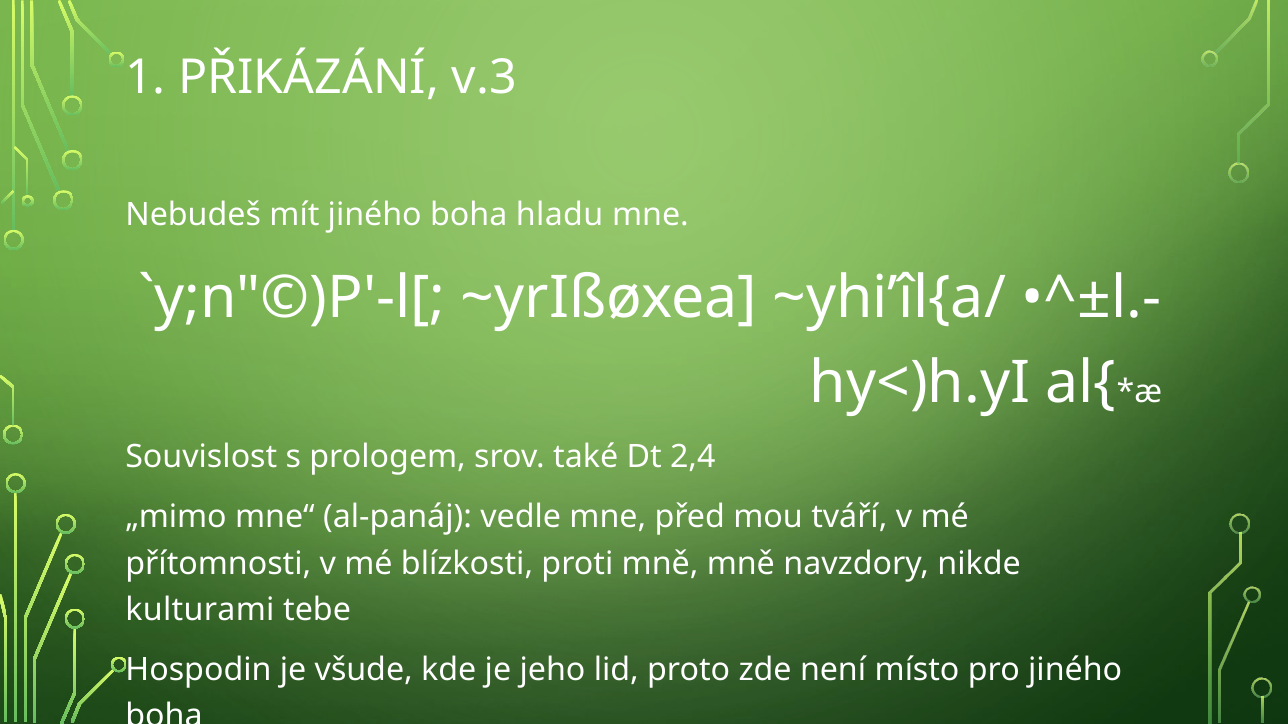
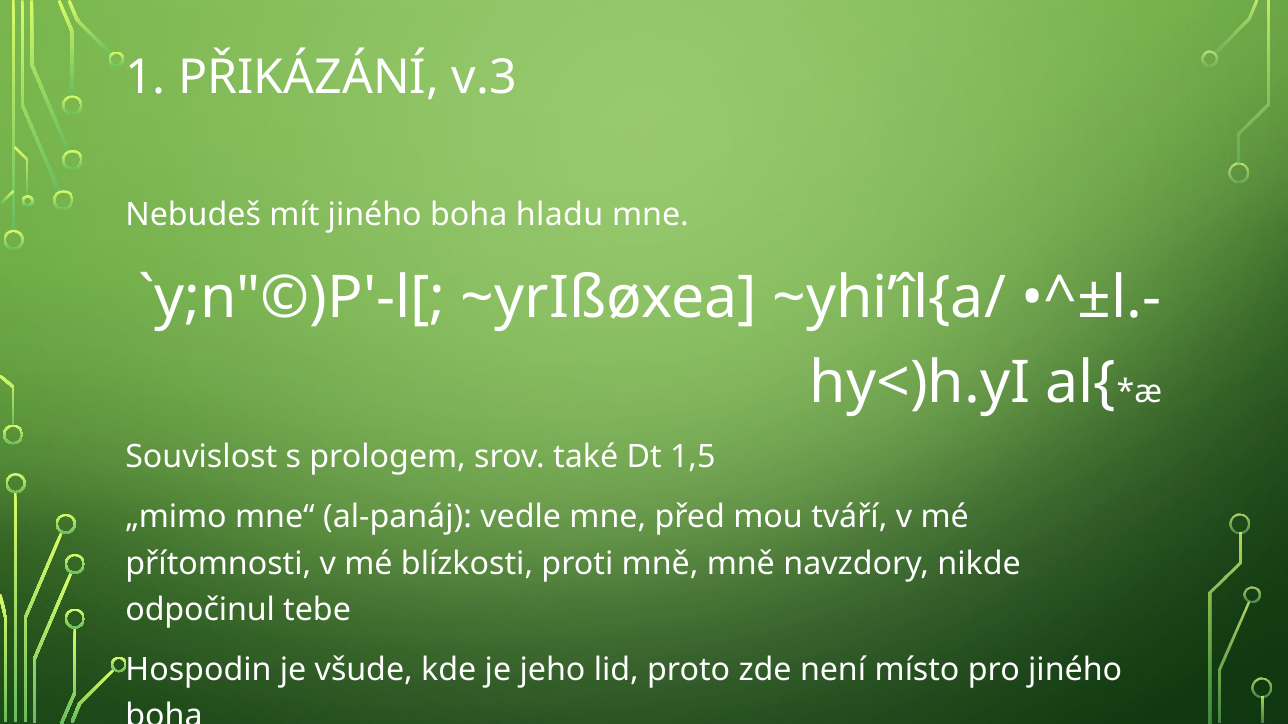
2,4: 2,4 -> 1,5 (693, 458)
kulturami: kulturami -> odpočinul (200, 610)
